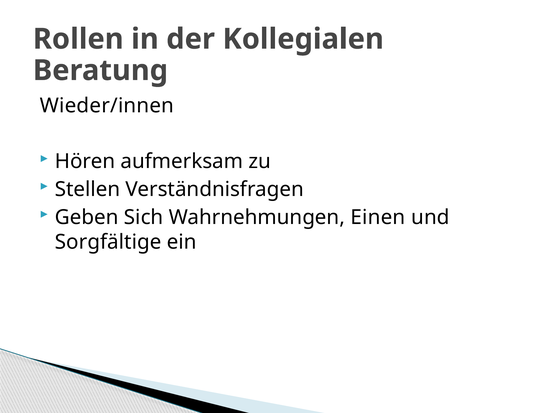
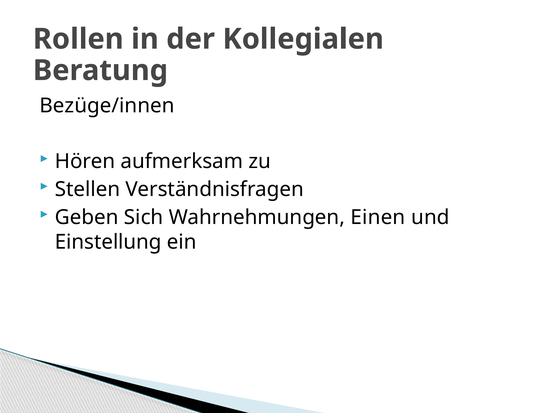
Wieder/innen: Wieder/innen -> Bezüge/innen (107, 106)
Sorgfältige: Sorgfältige -> Einstellung (108, 242)
